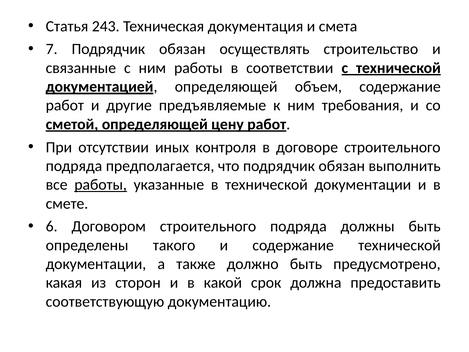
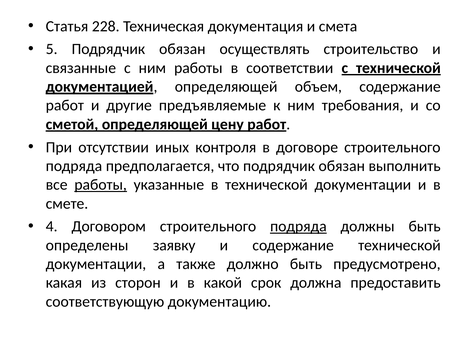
243: 243 -> 228 (106, 26)
7: 7 -> 5 (52, 49)
6: 6 -> 4 (52, 226)
подряда underline: none -> present (298, 226)
такого: такого -> заявку (174, 245)
